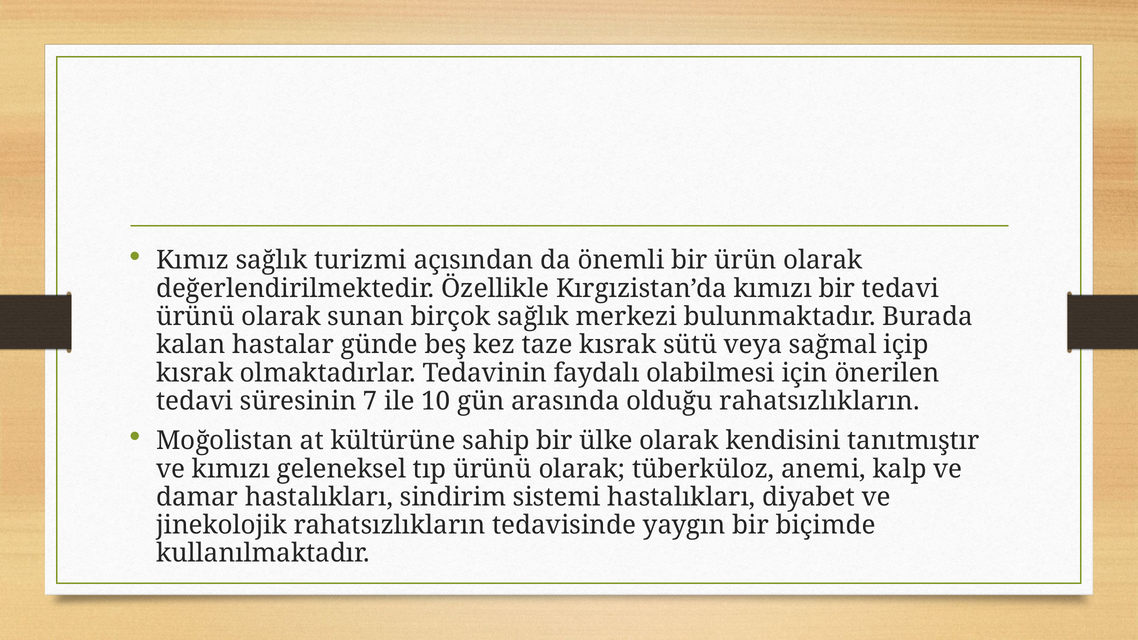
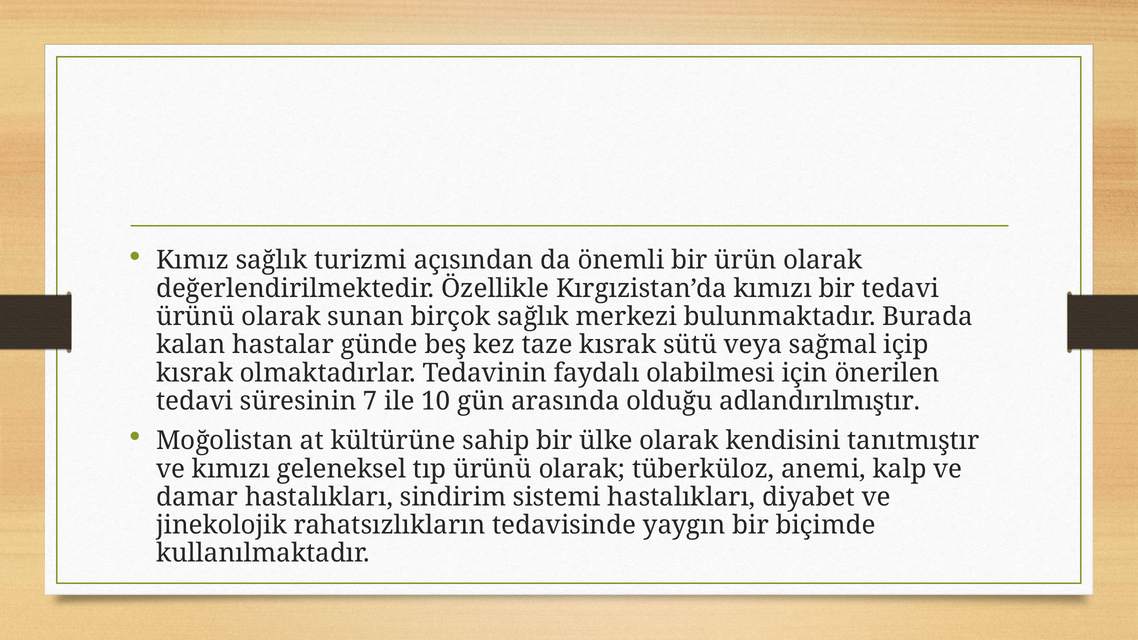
olduğu rahatsızlıkların: rahatsızlıkların -> adlandırılmıştır (820, 401)
